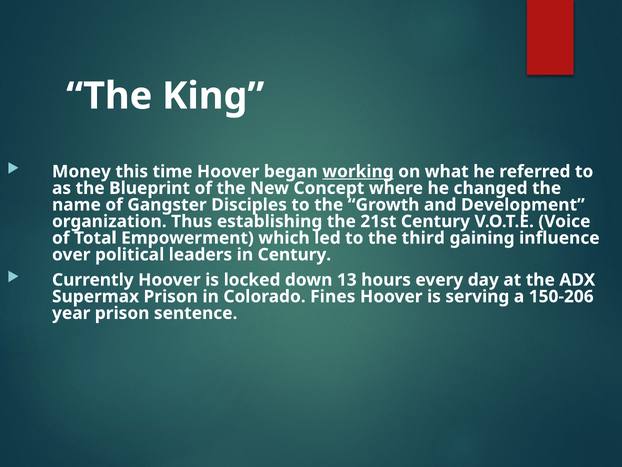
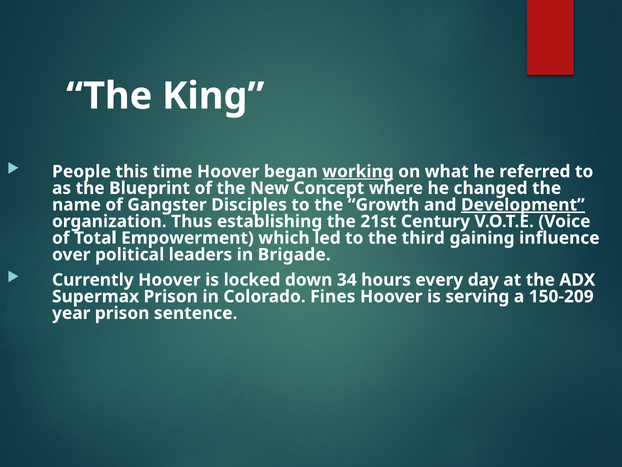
Money: Money -> People (81, 171)
Development underline: none -> present (523, 205)
in Century: Century -> Brigade (294, 254)
13: 13 -> 34 (347, 280)
150-206: 150-206 -> 150-209 (561, 296)
